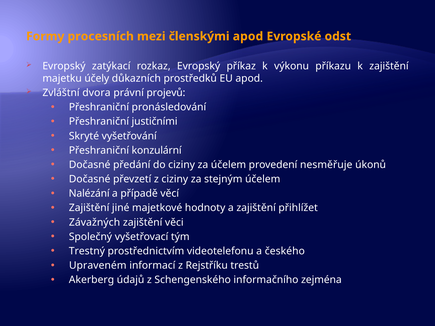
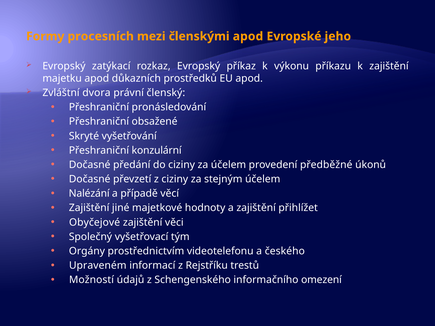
odst: odst -> jeho (338, 36)
majetku účely: účely -> apod (97, 78)
projevů: projevů -> členský (166, 93)
justičními: justičními -> obsažené (155, 122)
nesměřuje: nesměřuje -> předběžné (326, 165)
Závažných: Závažných -> Obyčejové (95, 223)
Trestný: Trestný -> Orgány (87, 251)
Akerberg: Akerberg -> Možností (91, 280)
zejména: zejména -> omezení (321, 280)
